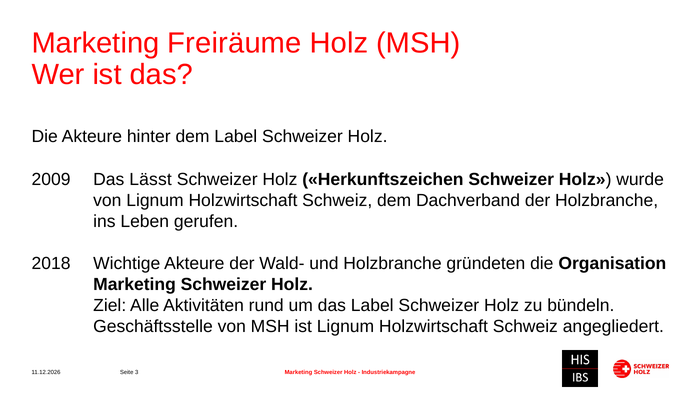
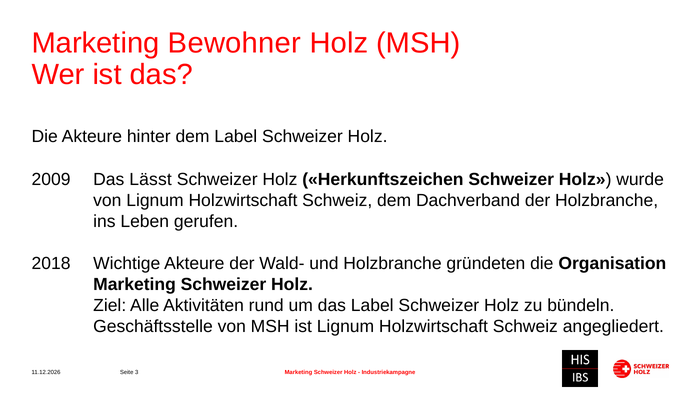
Freiräume: Freiräume -> Bewohner (235, 43)
